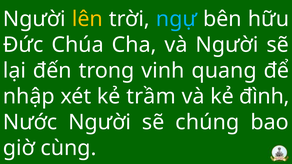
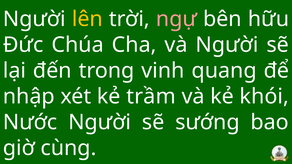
ngự colour: light blue -> pink (176, 19)
đình: đình -> khói (264, 97)
chúng: chúng -> sướng (207, 122)
